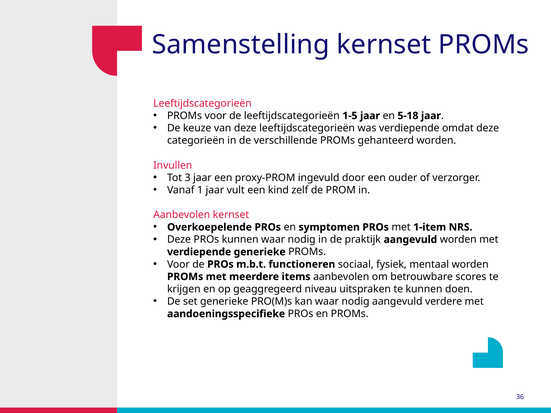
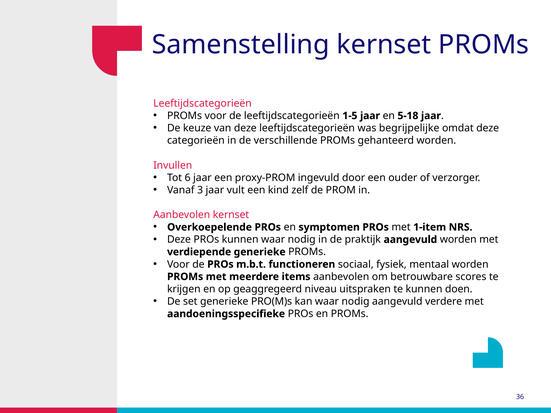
was verdiepende: verdiepende -> begrijpelijke (409, 128)
3: 3 -> 6 (188, 178)
1: 1 -> 3 (200, 190)
